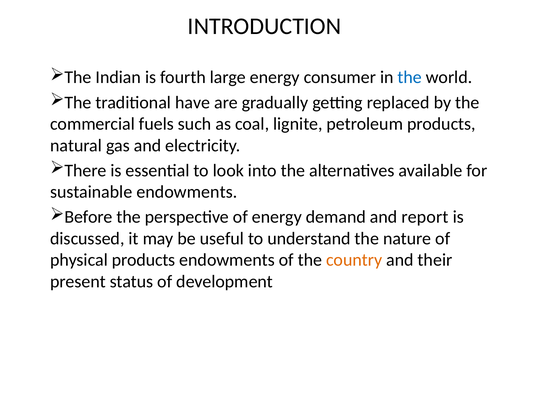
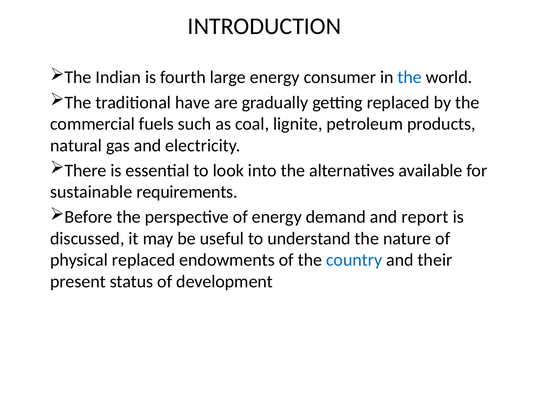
sustainable endowments: endowments -> requirements (187, 192)
physical products: products -> replaced (144, 260)
country colour: orange -> blue (354, 260)
